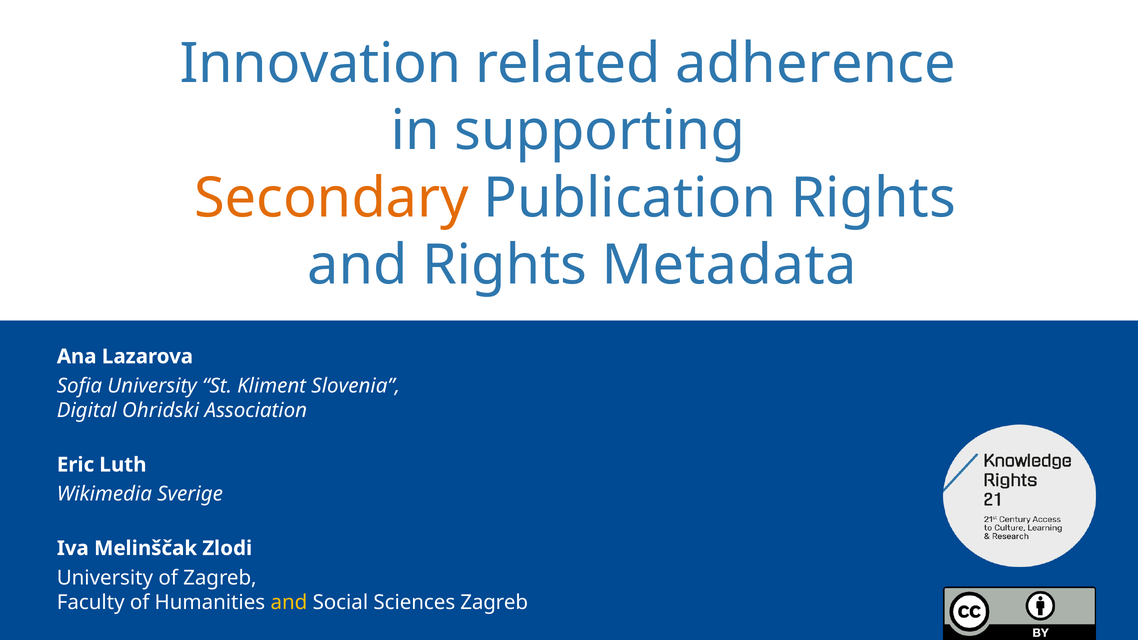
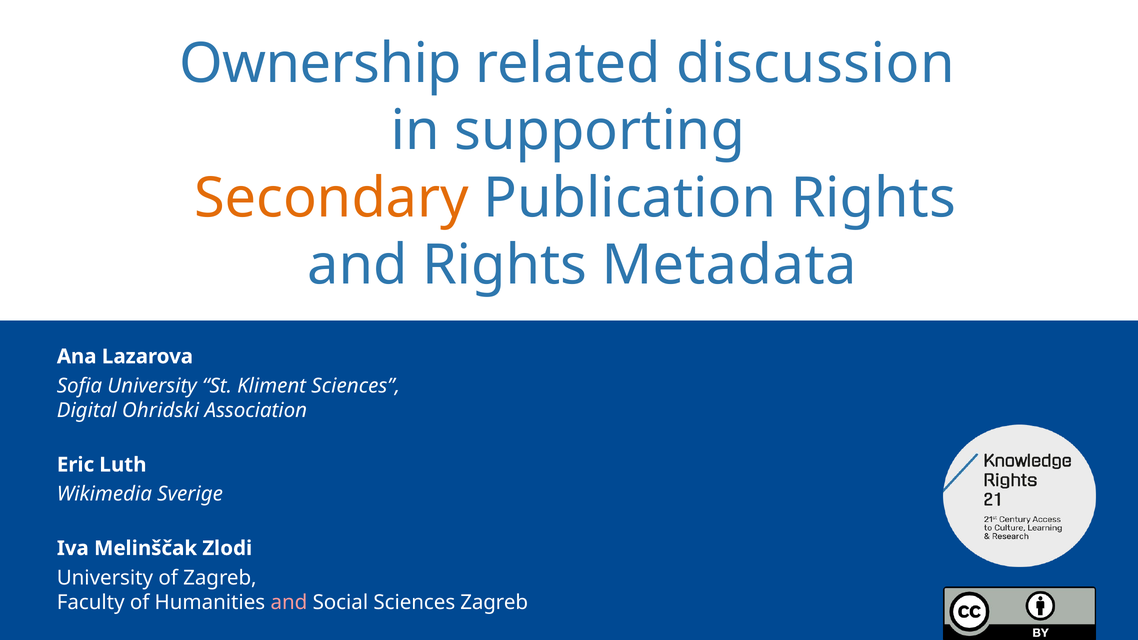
Innovation: Innovation -> Ownership (321, 64)
adherence: adherence -> discussion (815, 64)
Kliment Slovenia: Slovenia -> Sciences (356, 386)
and colour: yellow -> pink (289, 603)
